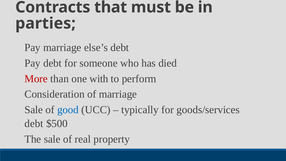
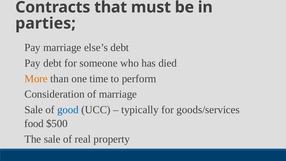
More colour: red -> orange (36, 79)
with: with -> time (99, 79)
debt: debt -> food (34, 123)
